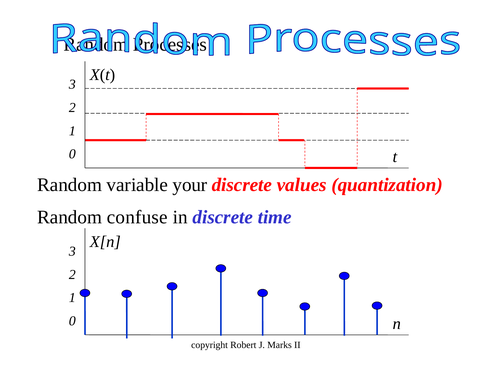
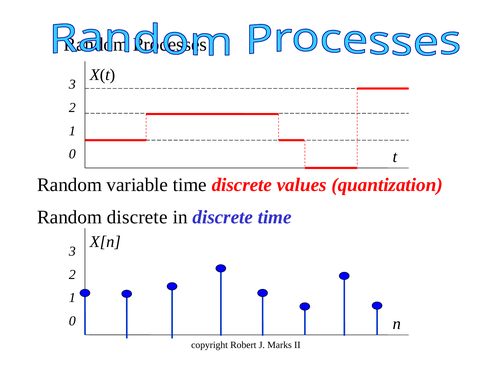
variable your: your -> time (190, 185)
Random confuse: confuse -> discrete (137, 217)
